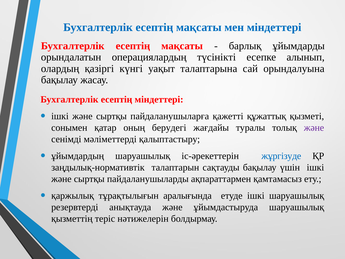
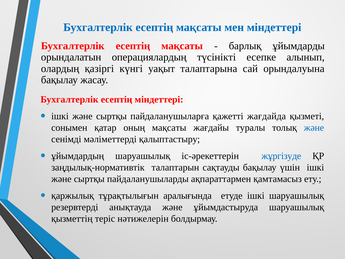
құжаттық: құжаттық -> жағдайда (267, 116)
оның берудегі: берудегі -> мақсаты (169, 128)
және colour: purple -> blue (314, 128)
